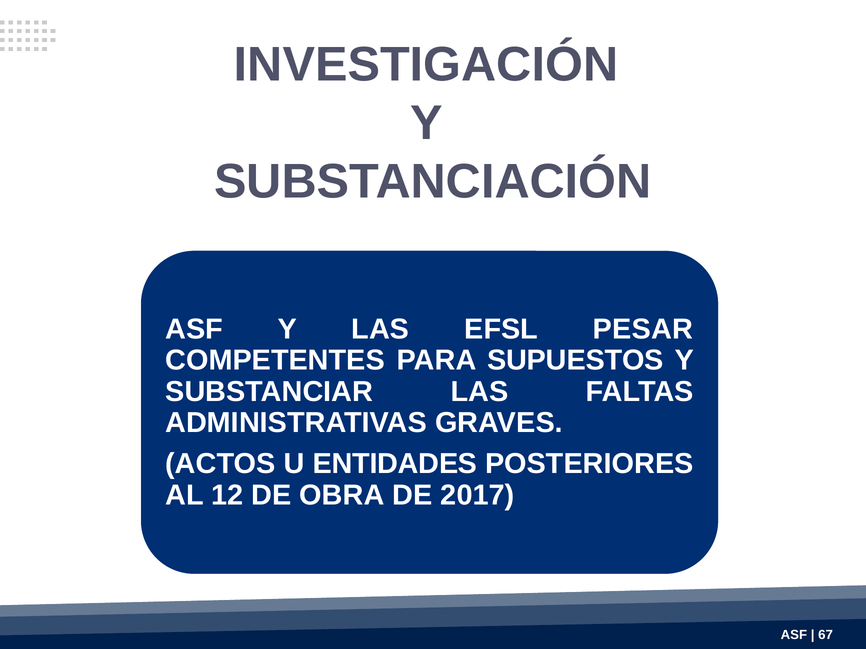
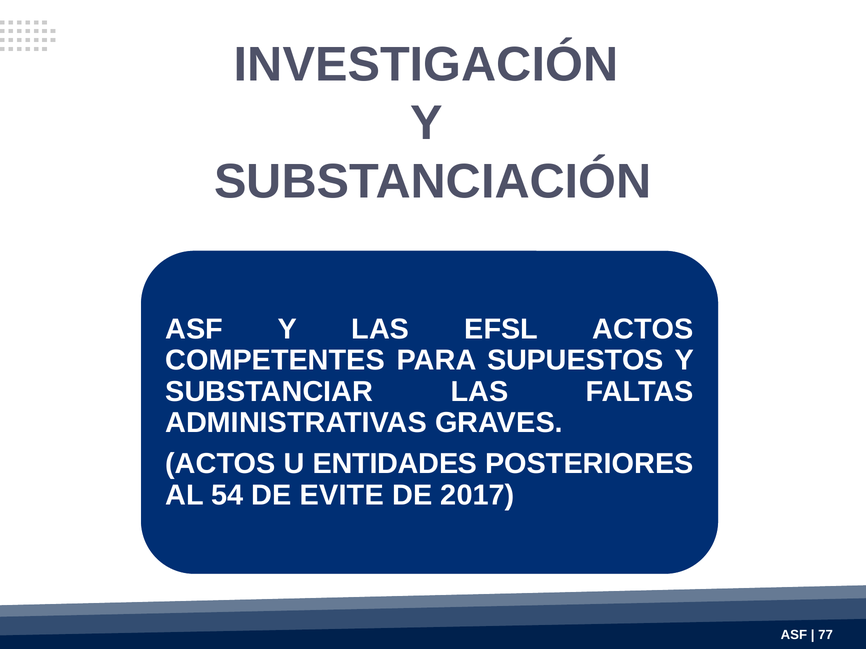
EFSL PESAR: PESAR -> ACTOS (643, 329)
12: 12 -> 54 (227, 495)
OBRA: OBRA -> EVITE (342, 495)
67: 67 -> 77 (826, 636)
